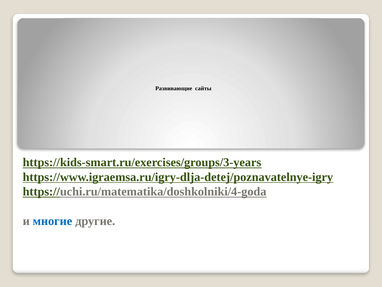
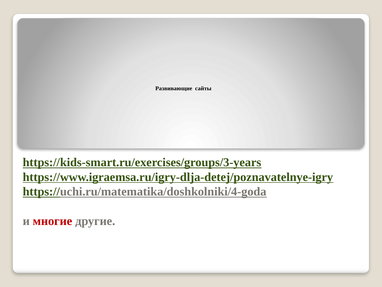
многие colour: blue -> red (52, 221)
